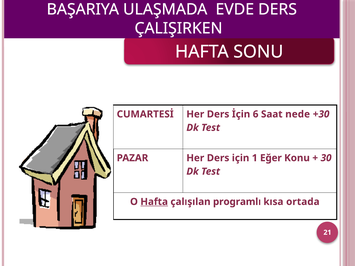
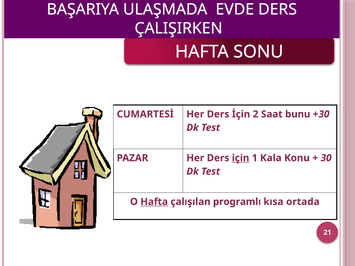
6: 6 -> 2 (256, 114)
nede: nede -> bunu (298, 114)
için underline: none -> present (241, 158)
Eğer: Eğer -> Kala (271, 158)
